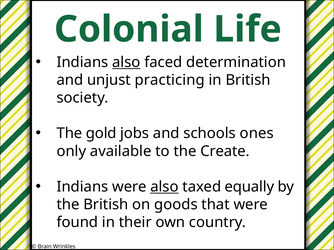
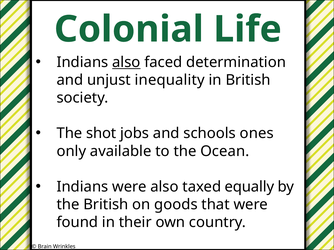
practicing: practicing -> inequality (170, 80)
gold: gold -> shot (101, 134)
Create: Create -> Ocean (225, 151)
also underline: present -> none (164, 187)
